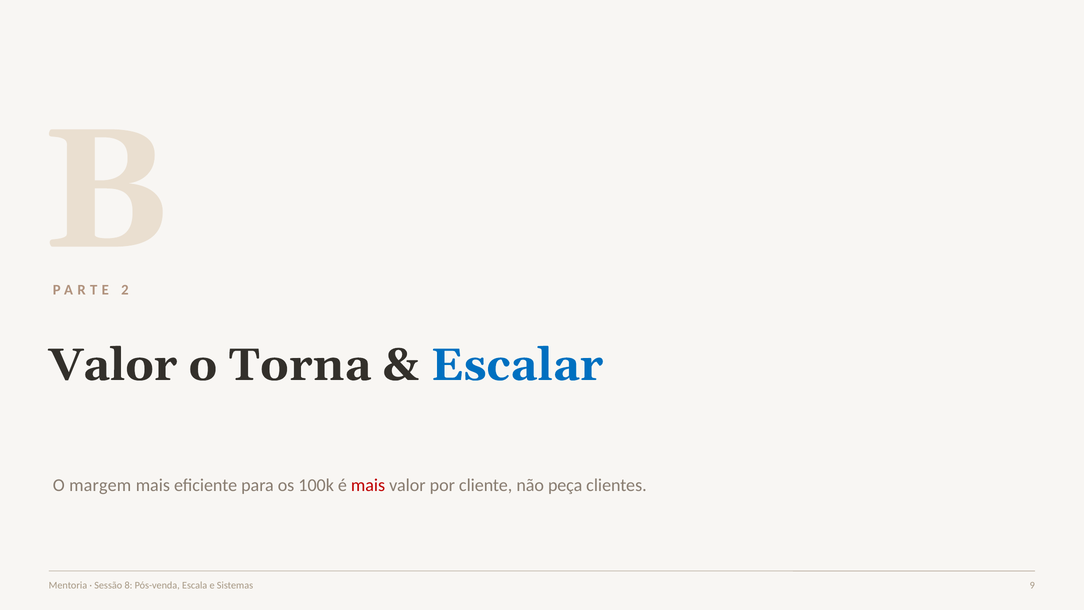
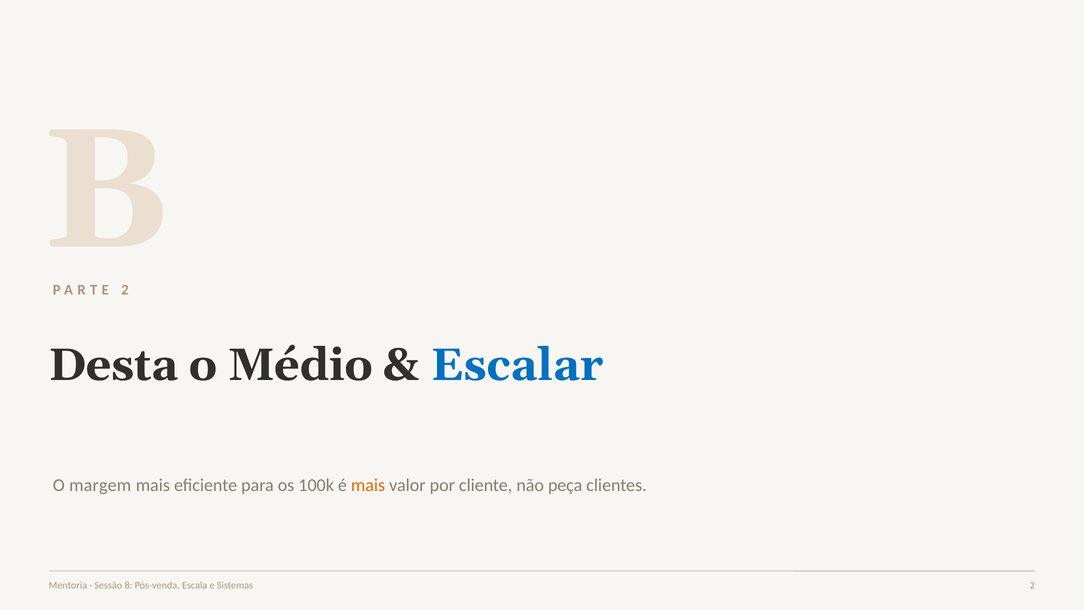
Valor: Valor -> Desta (113, 365)
Torna: Torna -> Médio (301, 365)
mais colour: red -> orange (368, 485)
Sistemas 9: 9 -> 2 (1032, 585)
